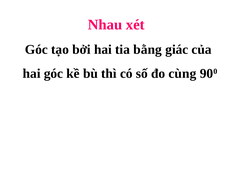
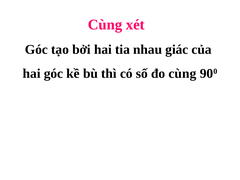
Nhau: Nhau -> Cùng (105, 25)
bằng: bằng -> nhau (148, 49)
